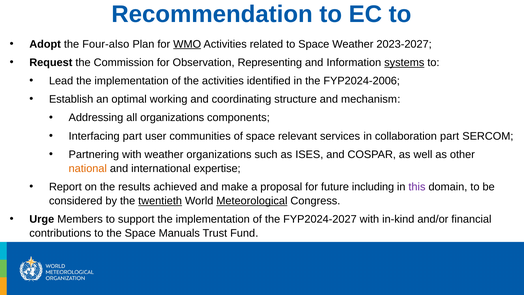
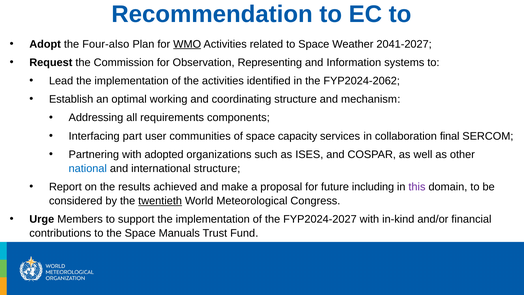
2023-2027: 2023-2027 -> 2041-2027 (404, 44)
systems underline: present -> none (404, 62)
FYP2024-2006: FYP2024-2006 -> FYP2024-2062 (362, 81)
all organizations: organizations -> requirements (172, 118)
relevant: relevant -> capacity (298, 136)
collaboration part: part -> final (450, 136)
with weather: weather -> adopted (164, 154)
national colour: orange -> blue (88, 168)
international expertise: expertise -> structure (217, 168)
Meteorological underline: present -> none (252, 201)
